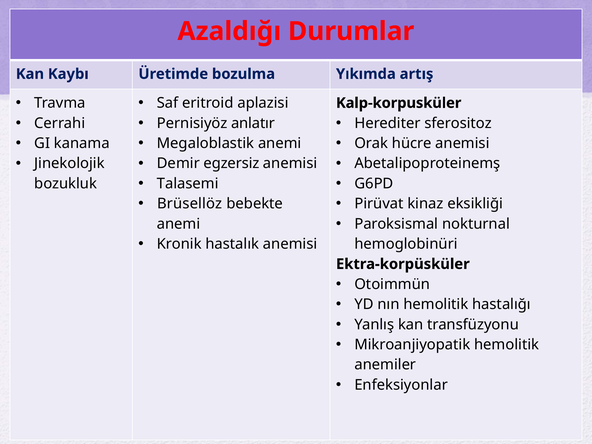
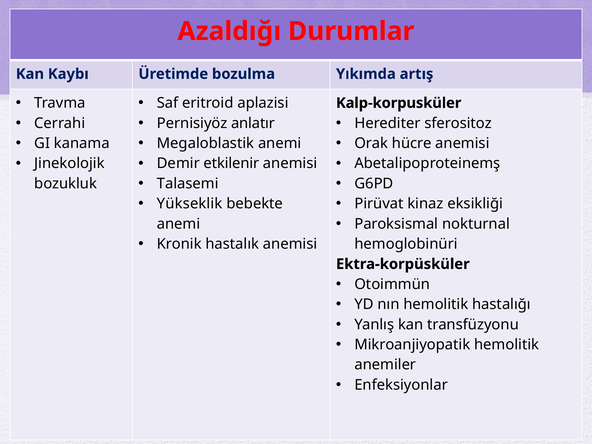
egzersiz: egzersiz -> etkilenir (231, 163)
Brüsellöz: Brüsellöz -> Yükseklik (190, 204)
